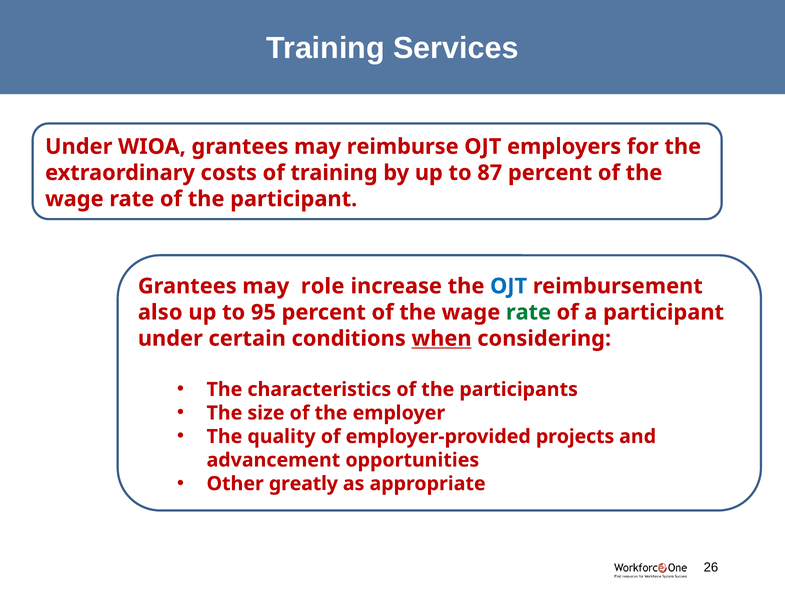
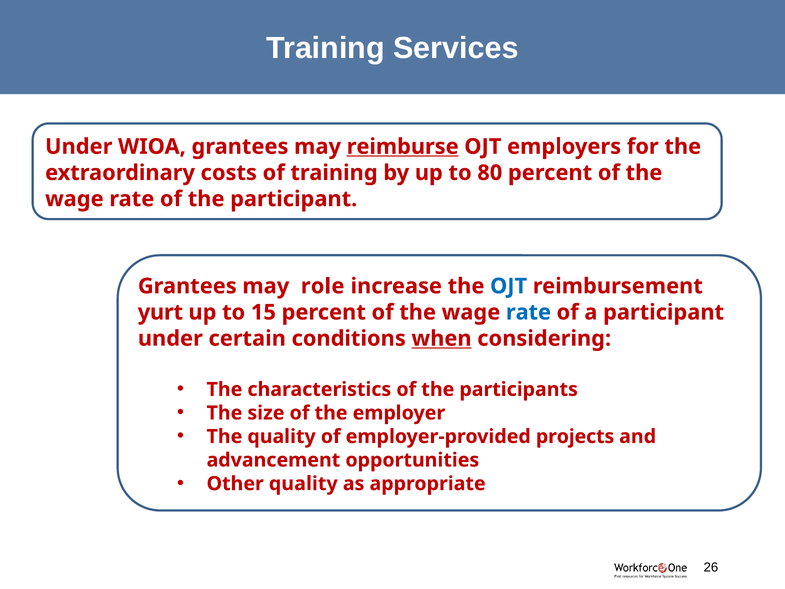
reimburse underline: none -> present (403, 147)
87: 87 -> 80 (490, 173)
also: also -> yurt (160, 312)
95: 95 -> 15 (263, 312)
rate colour: green -> blue (528, 312)
Other greatly: greatly -> quality (303, 483)
